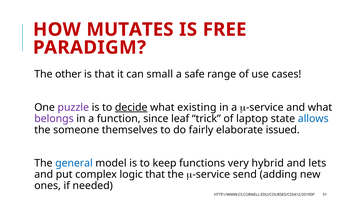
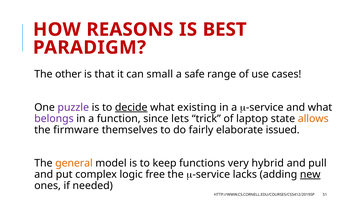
MUTATES: MUTATES -> REASONS (130, 30)
FREE: FREE -> BEST (225, 30)
leaf: leaf -> lets (180, 119)
allows colour: blue -> orange (313, 119)
someone: someone -> firmware (76, 130)
general colour: blue -> orange (74, 164)
lets: lets -> pull (317, 164)
logic that: that -> free (155, 175)
send: send -> lacks (245, 175)
new underline: none -> present (310, 175)
